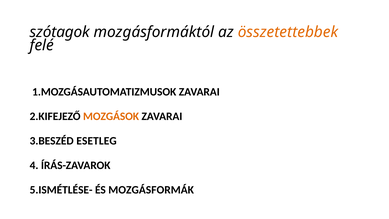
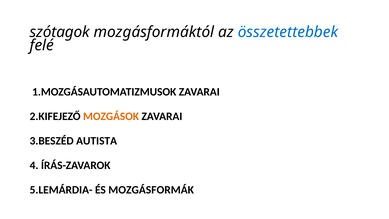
összetettebbek colour: orange -> blue (288, 32)
ESETLEG: ESETLEG -> AUTISTA (97, 141)
5.ISMÉTLÉSE-: 5.ISMÉTLÉSE- -> 5.LEMÁRDIA- (61, 190)
